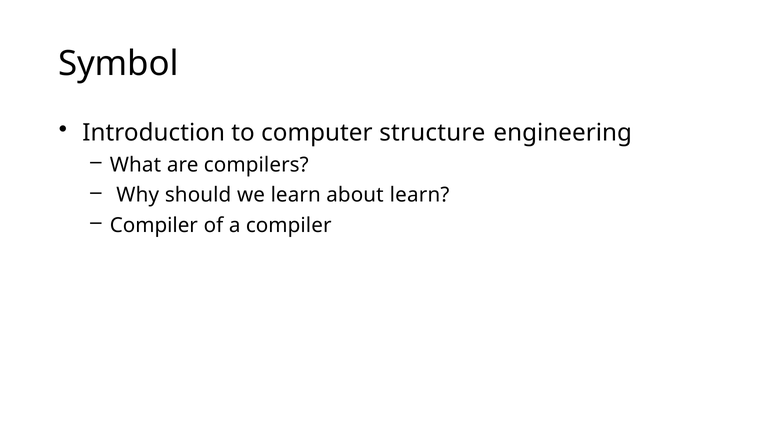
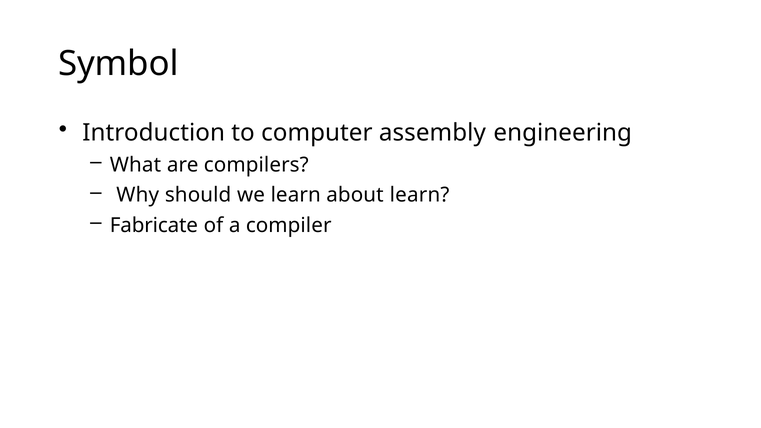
structure: structure -> assembly (432, 133)
Compiler: Compiler -> Fabricate (154, 225)
